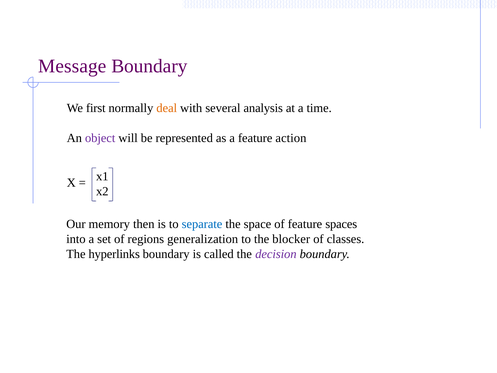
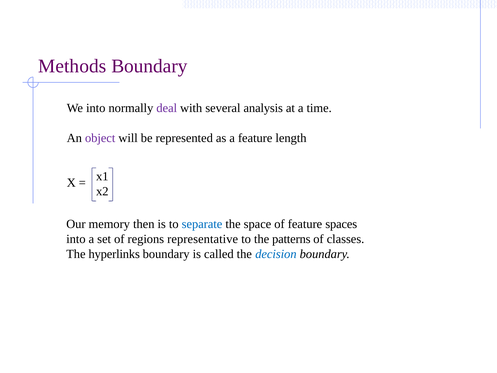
Message: Message -> Methods (72, 66)
We first: first -> into (96, 108)
deal colour: orange -> purple (167, 108)
action: action -> length (291, 138)
generalization: generalization -> representative (203, 239)
blocker: blocker -> patterns (291, 239)
decision colour: purple -> blue (276, 254)
